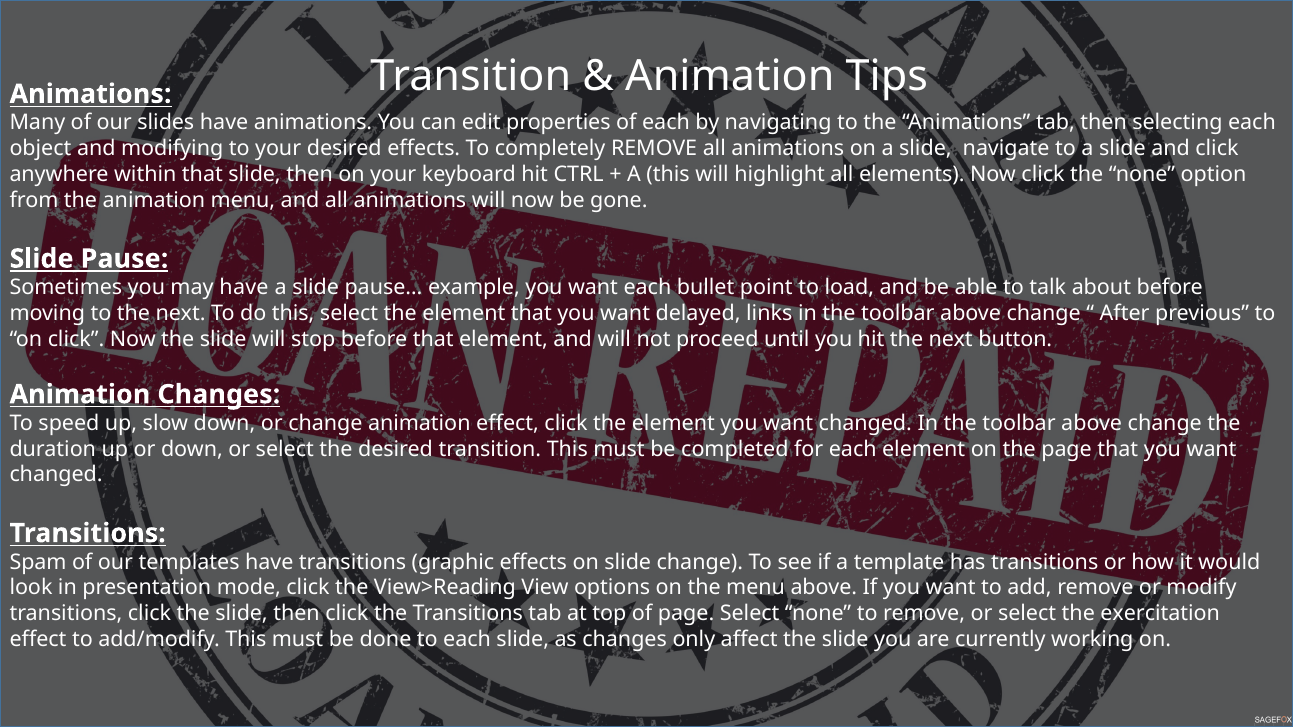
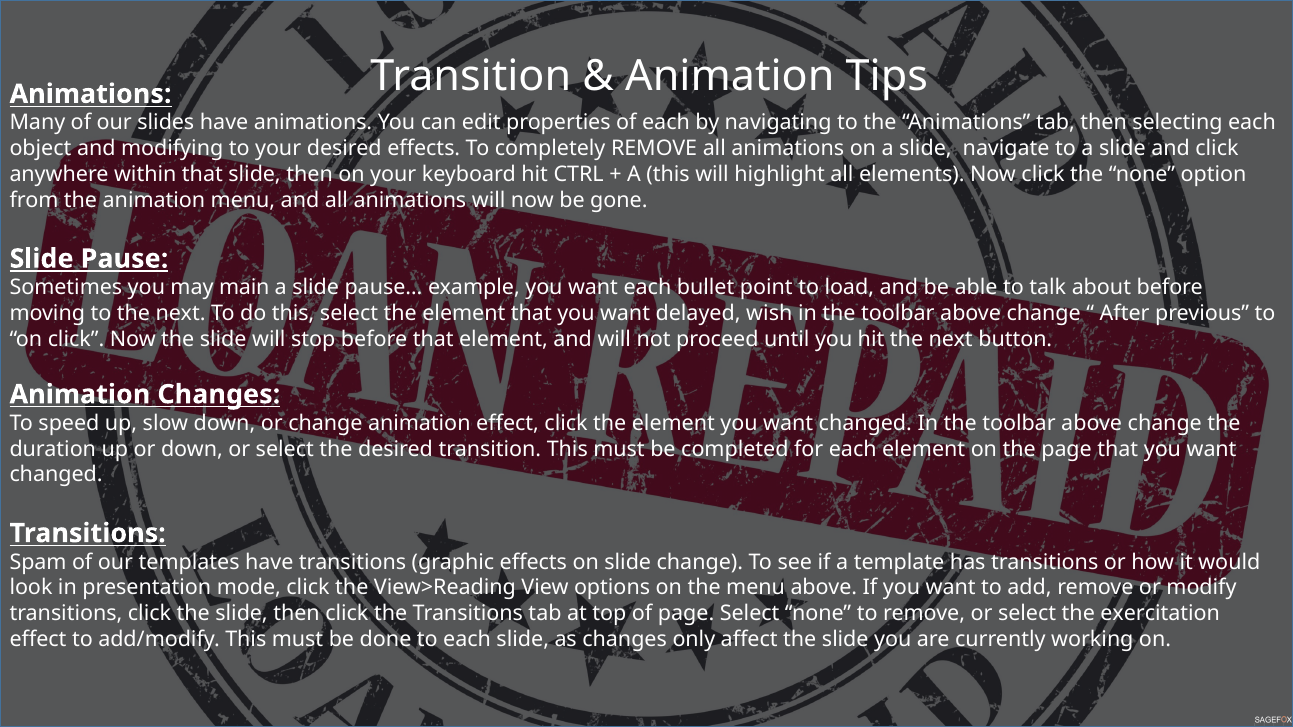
may have: have -> main (244, 288)
links: links -> wish (769, 313)
